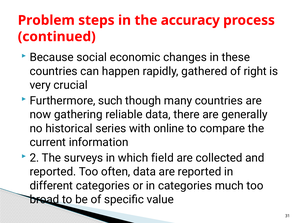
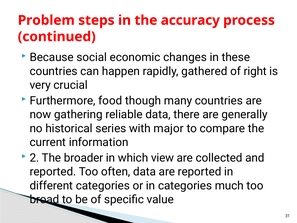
such: such -> food (110, 101)
online: online -> major (169, 128)
surveys: surveys -> broader (84, 158)
field: field -> view (162, 158)
